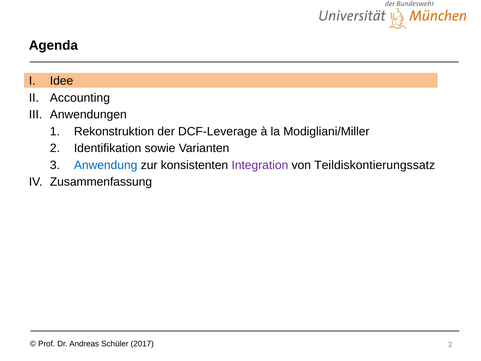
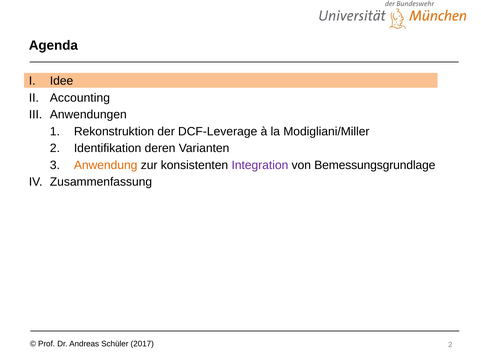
sowie: sowie -> deren (160, 148)
Anwendung colour: blue -> orange (106, 165)
Teildiskontierungssatz: Teildiskontierungssatz -> Bemessungsgrundlage (375, 165)
